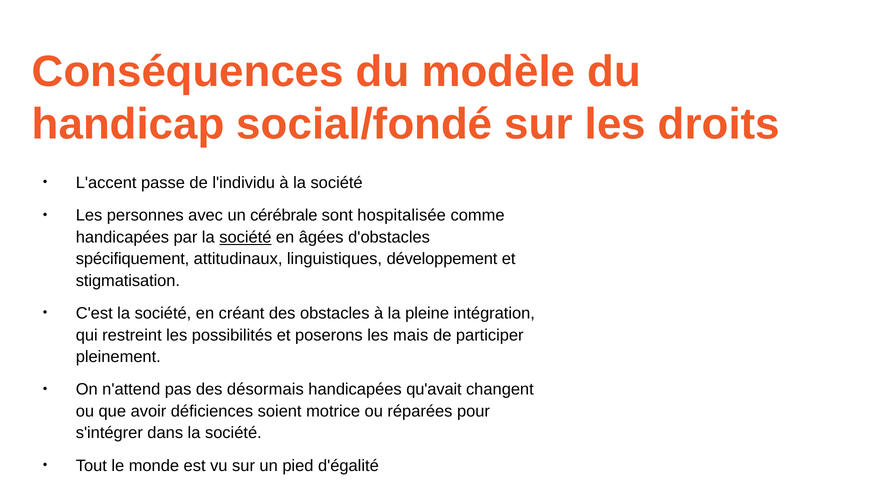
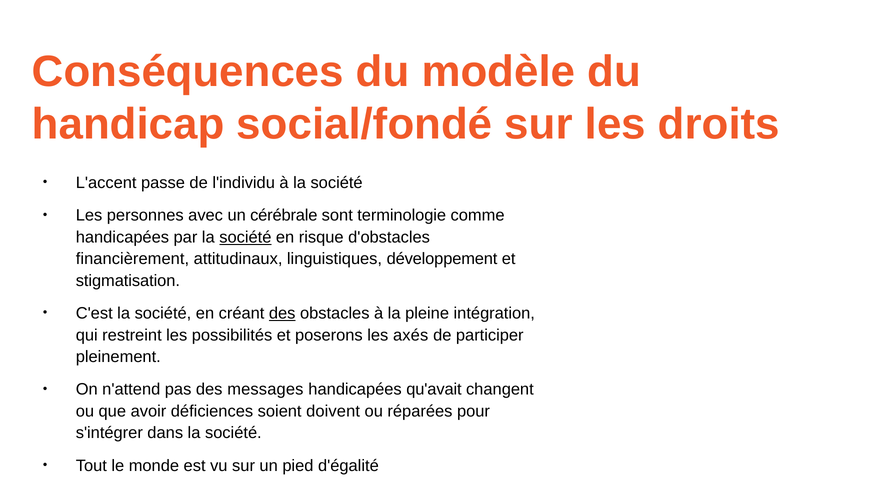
hospitalisée: hospitalisée -> terminologie (402, 215)
âgées: âgées -> risque (321, 237)
spécifiquement: spécifiquement -> financièrement (132, 259)
des underline: none -> present (282, 313)
mais: mais -> axés (411, 335)
désormais: désormais -> messages (265, 389)
motrice: motrice -> doivent (333, 411)
